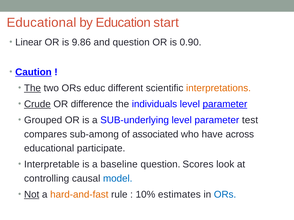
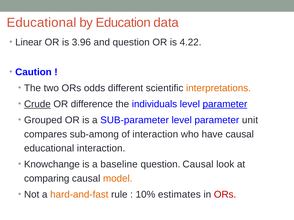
start: start -> data (166, 23)
9.86: 9.86 -> 3.96 (81, 42)
0.90: 0.90 -> 4.22 (191, 42)
Caution underline: present -> none (33, 72)
The underline: present -> none (32, 88)
educ: educ -> odds (95, 88)
SUB-underlying: SUB-underlying -> SUB-parameter (135, 120)
test: test -> unit (250, 120)
of associated: associated -> interaction (155, 135)
have across: across -> causal (240, 135)
educational participate: participate -> interaction (101, 149)
Interpretable: Interpretable -> Knowchange (52, 165)
question Scores: Scores -> Causal (198, 165)
controlling: controlling -> comparing (47, 179)
model colour: blue -> orange (118, 179)
Not underline: present -> none (32, 195)
ORs colour: blue -> red (225, 195)
